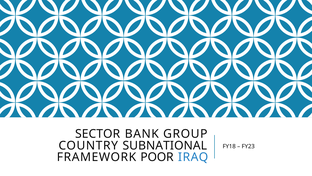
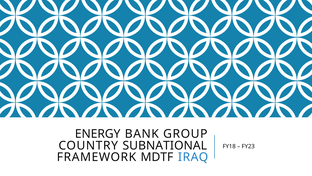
SECTOR: SECTOR -> ENERGY (98, 134)
POOR: POOR -> MDTF (157, 157)
